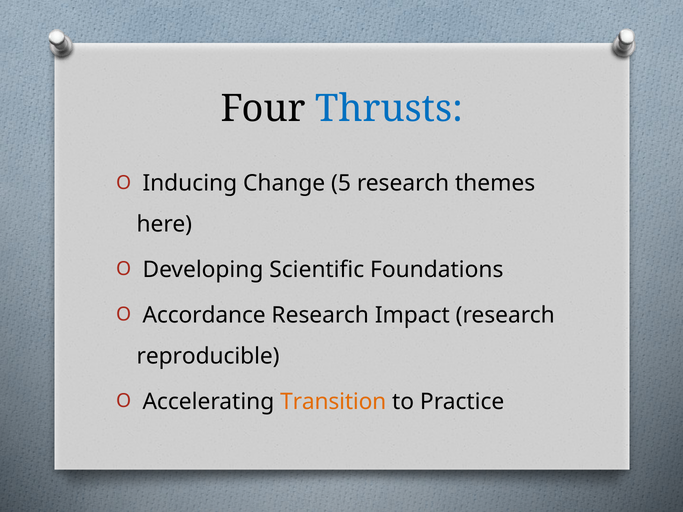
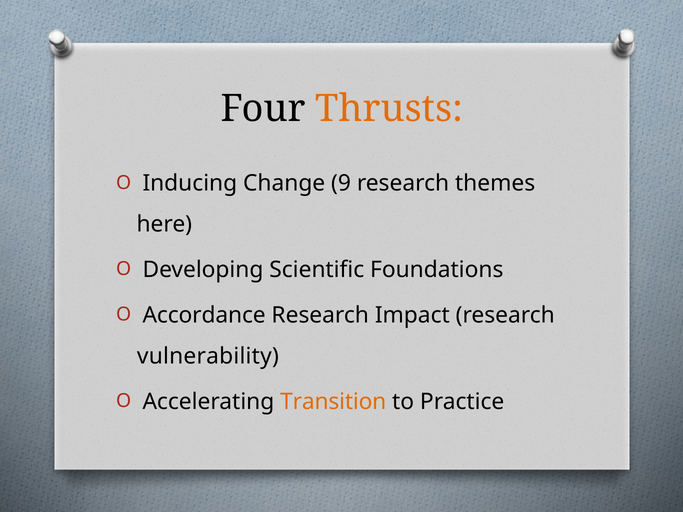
Thrusts colour: blue -> orange (389, 109)
5: 5 -> 9 (341, 183)
reproducible: reproducible -> vulnerability (208, 356)
